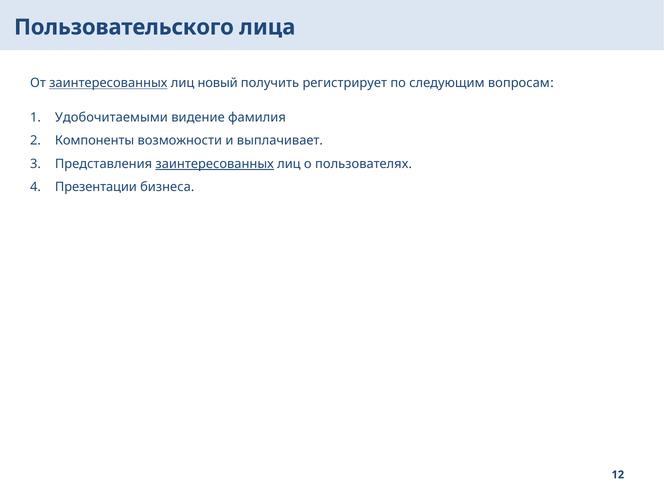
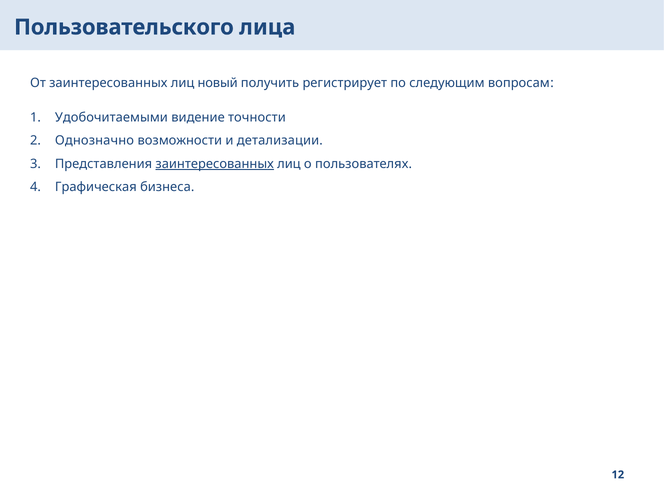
заинтересованных underline: present -> none (108, 83)
фамилия: фамилия -> точности (257, 117)
Компоненты: Компоненты -> Однозначно (94, 141)
выплачивает: выплачивает -> детализации (280, 141)
Презентации: Презентации -> Графическая (96, 187)
